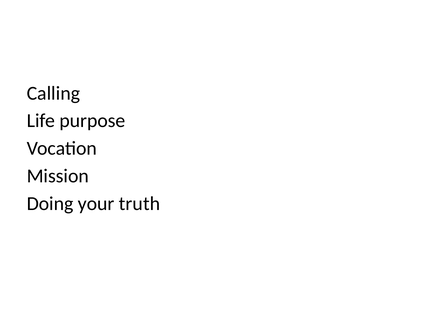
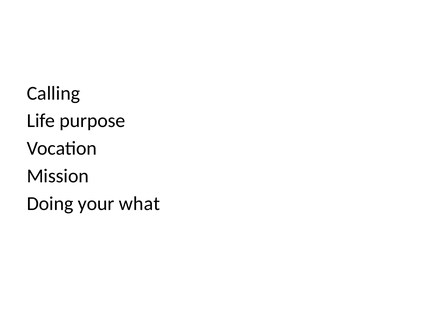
truth: truth -> what (139, 204)
